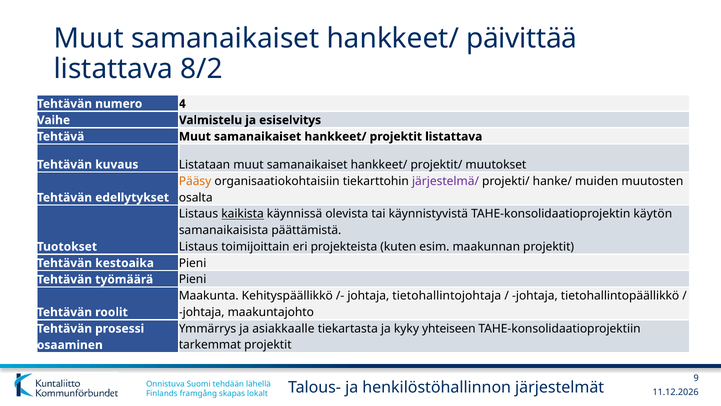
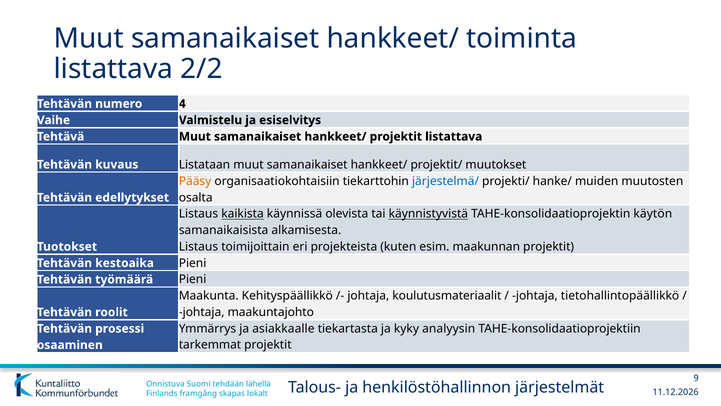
päivittää: päivittää -> toiminta (522, 39)
8/2: 8/2 -> 2/2 (202, 69)
järjestelmä/ colour: purple -> blue (446, 181)
käynnistyvistä underline: none -> present (428, 214)
päättämistä: päättämistä -> alkamisesta (306, 230)
tietohallintojohtaja: tietohallintojohtaja -> koulutusmateriaalit (447, 296)
yhteiseen: yhteiseen -> analyysin (449, 328)
